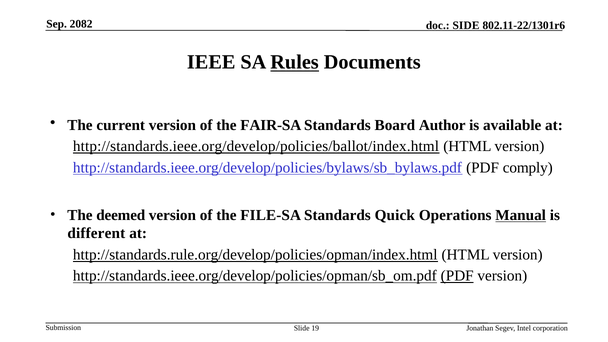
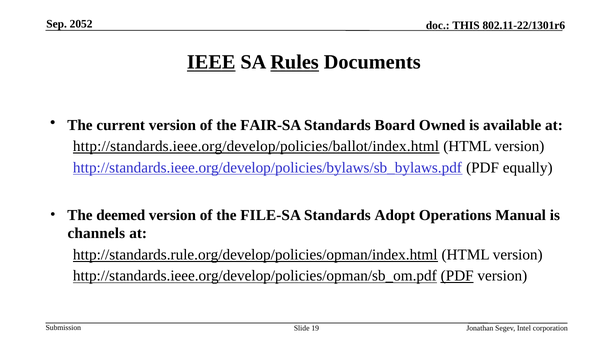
2082: 2082 -> 2052 (81, 24)
SIDE: SIDE -> THIS (466, 25)
IEEE underline: none -> present (211, 62)
Author: Author -> Owned (442, 125)
comply: comply -> equally (528, 168)
Quick: Quick -> Adopt (395, 215)
Manual underline: present -> none (521, 215)
different: different -> channels (96, 233)
